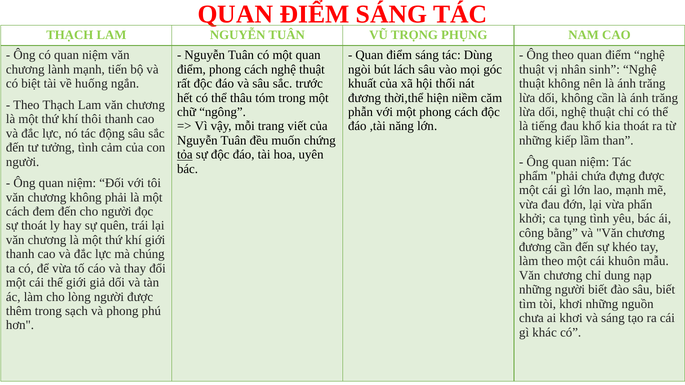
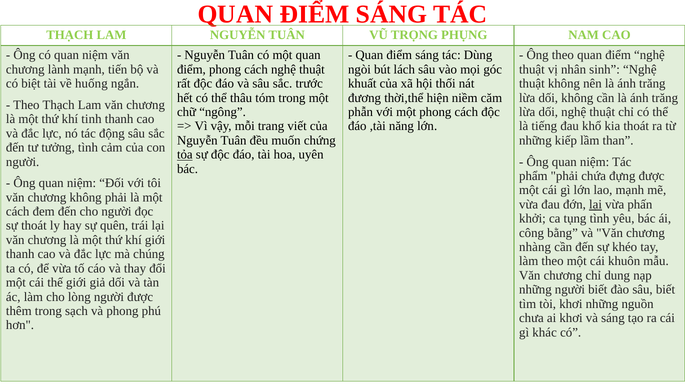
thôi: thôi -> tinh (91, 119)
lại underline: none -> present (596, 205)
đương: đương -> nhàng (535, 247)
